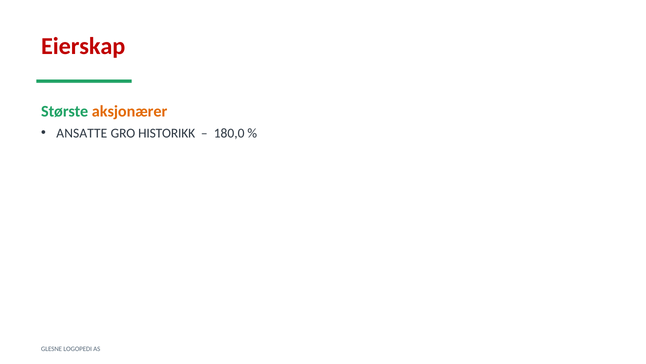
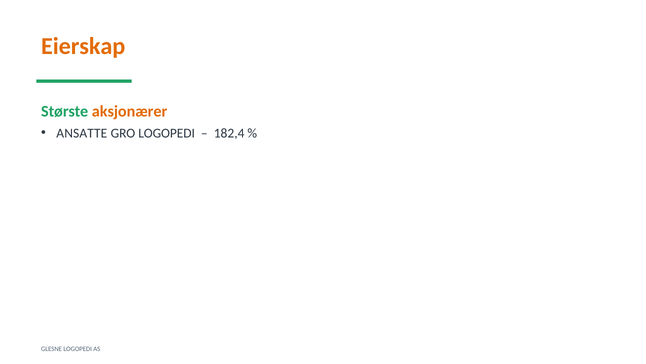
Eierskap colour: red -> orange (83, 46)
GRO HISTORIKK: HISTORIKK -> LOGOPEDI (167, 133)
180,0: 180,0 -> 182,4 (229, 133)
